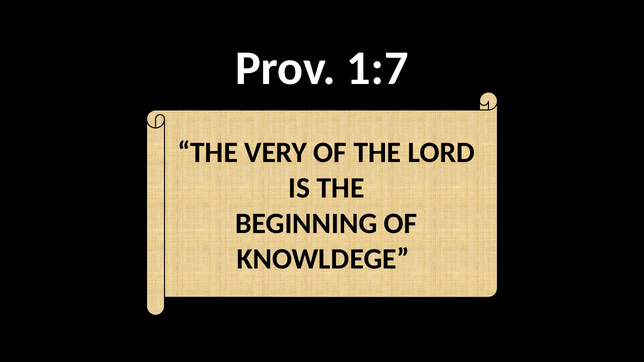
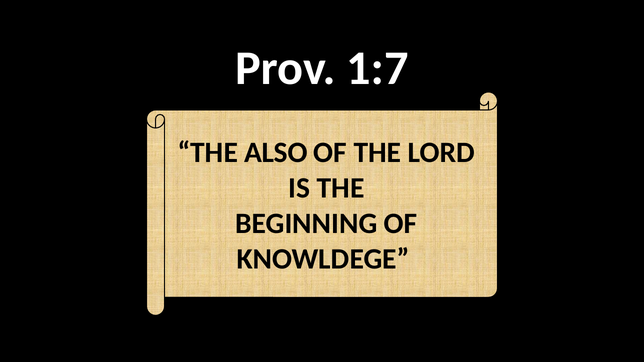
VERY: VERY -> ALSO (276, 153)
